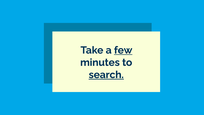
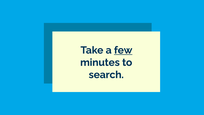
search underline: present -> none (106, 75)
